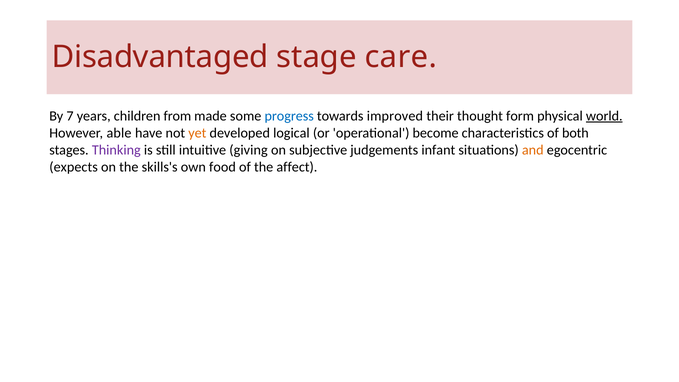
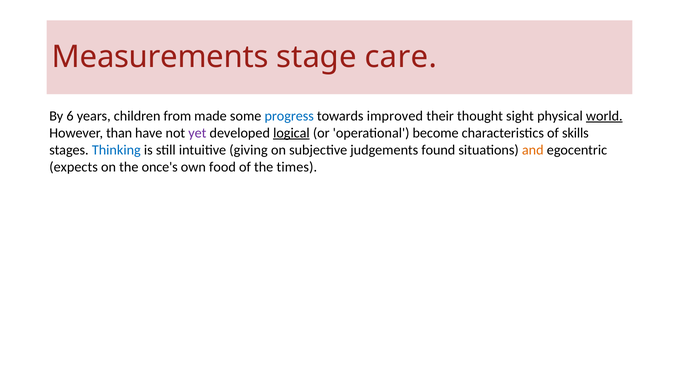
Disadvantaged: Disadvantaged -> Measurements (160, 57)
7: 7 -> 6 (70, 116)
form: form -> sight (520, 116)
able: able -> than (119, 133)
yet colour: orange -> purple (197, 133)
logical underline: none -> present (291, 133)
both: both -> skills (575, 133)
Thinking colour: purple -> blue (116, 150)
infant: infant -> found (438, 150)
skills's: skills's -> once's (160, 167)
affect: affect -> times (297, 167)
